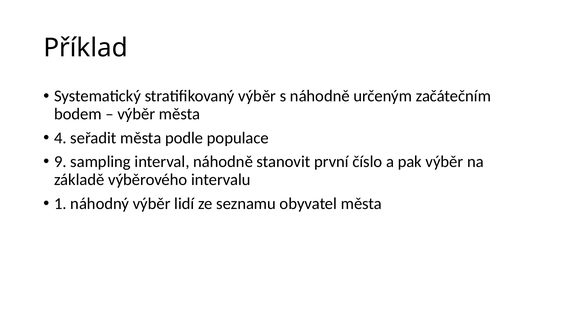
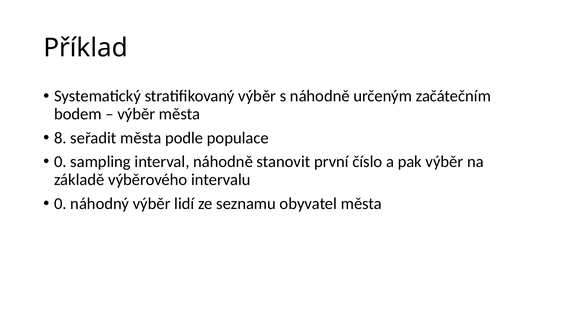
4: 4 -> 8 (60, 138)
9: 9 -> 0 (60, 162)
1: 1 -> 0 (60, 204)
